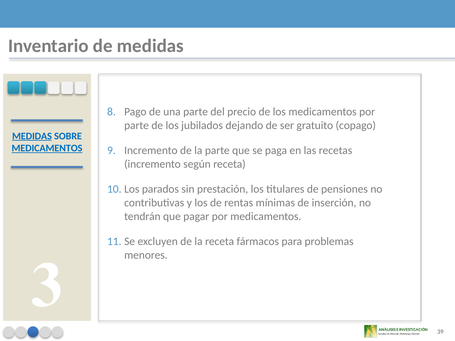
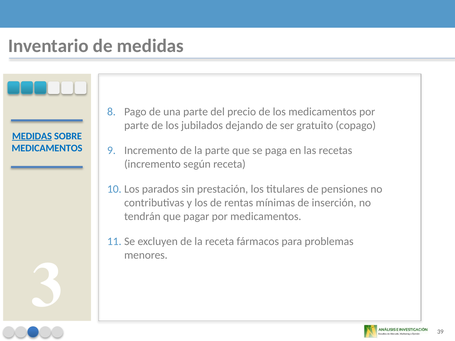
MEDICAMENTOS underline: present -> none (47, 148)
